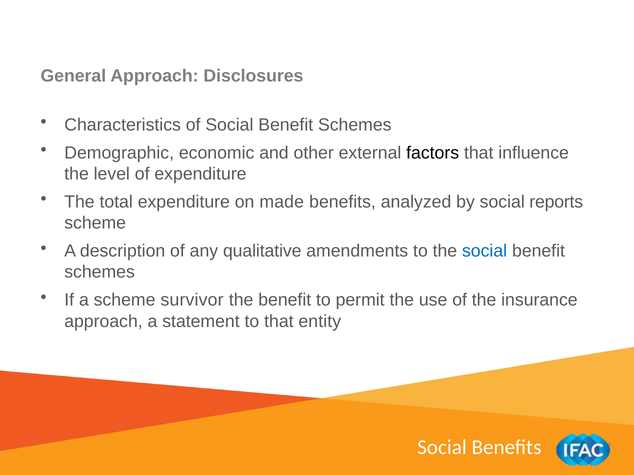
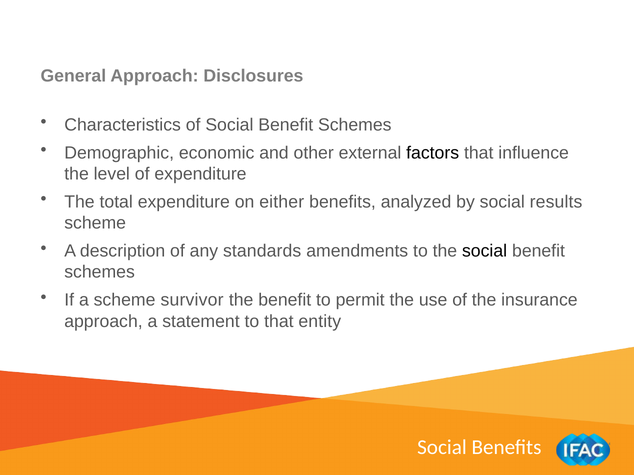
made: made -> either (282, 202)
reports: reports -> results (556, 202)
qualitative: qualitative -> standards (262, 251)
social colour: blue -> black (485, 251)
